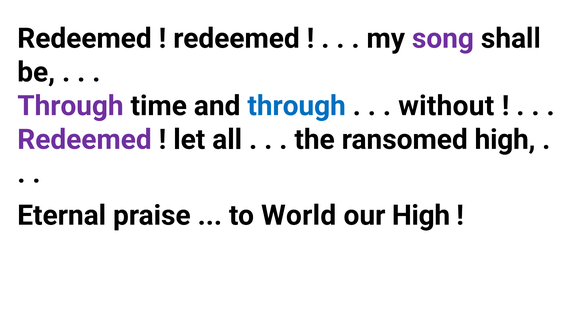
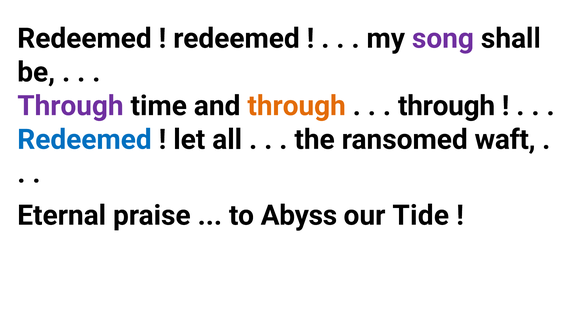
through colour: blue -> orange (297, 106)
without: without -> through (447, 106)
Redeemed colour: purple -> blue (84, 139)
ransomed high: high -> waft (505, 139)
World: World -> Abyss (299, 215)
our High: High -> Tide (421, 215)
